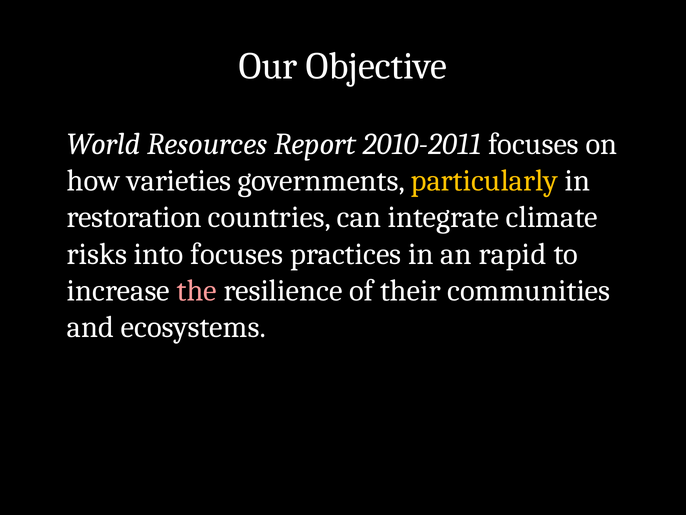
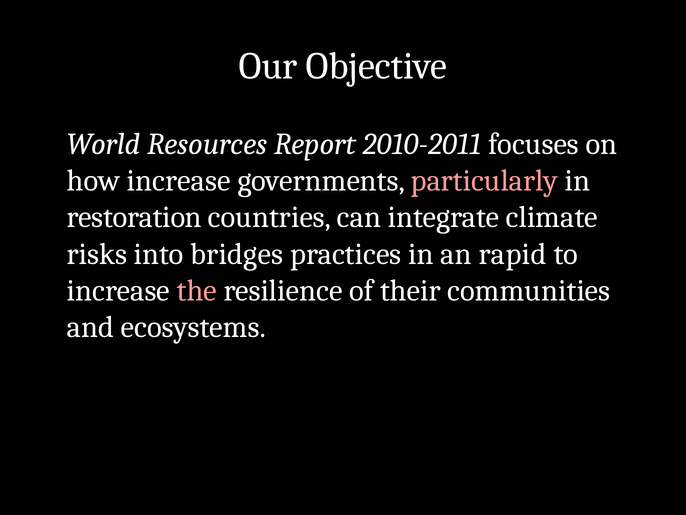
how varieties: varieties -> increase (179, 181)
particularly colour: yellow -> pink (484, 181)
into focuses: focuses -> bridges (237, 254)
